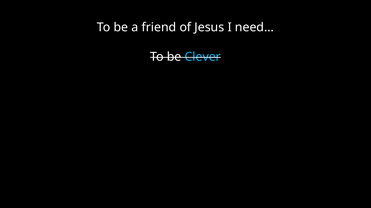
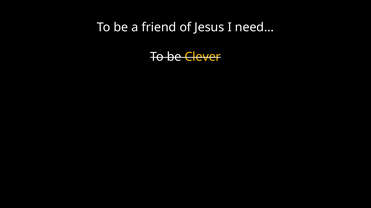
Clever colour: light blue -> yellow (203, 57)
